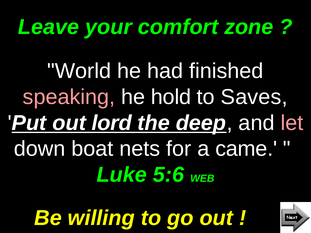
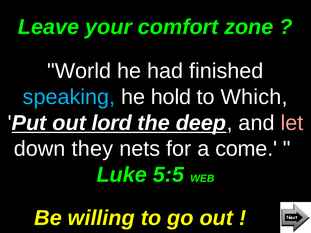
speaking colour: pink -> light blue (69, 97)
Saves: Saves -> Which (254, 97)
boat: boat -> they (92, 149)
came: came -> come (246, 149)
5:6: 5:6 -> 5:5 (169, 175)
